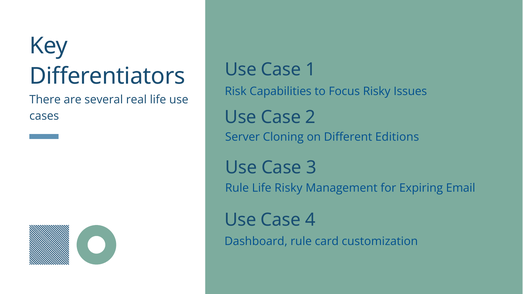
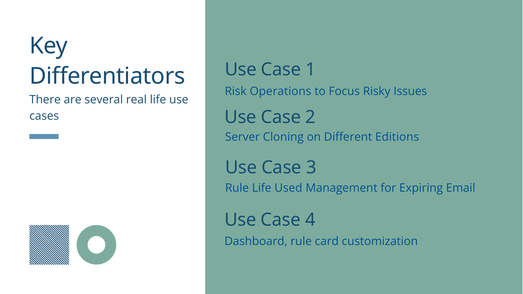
Capabilities: Capabilities -> Operations (280, 91)
Life Risky: Risky -> Used (288, 188)
